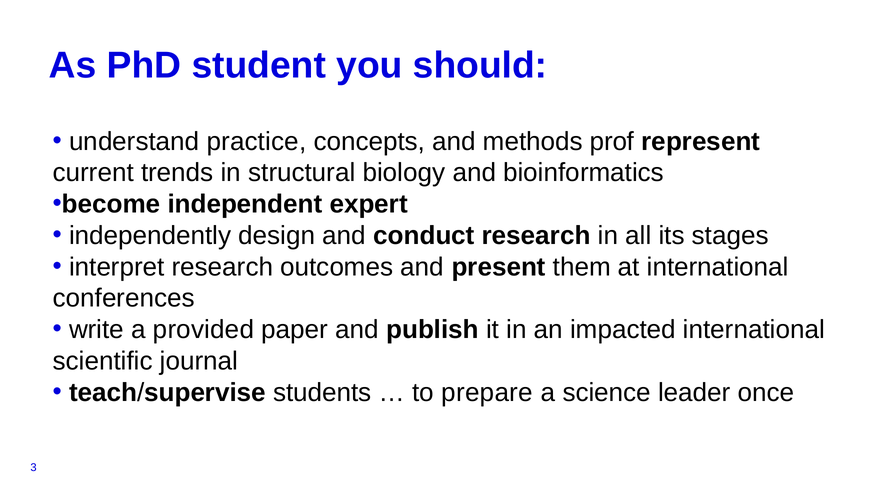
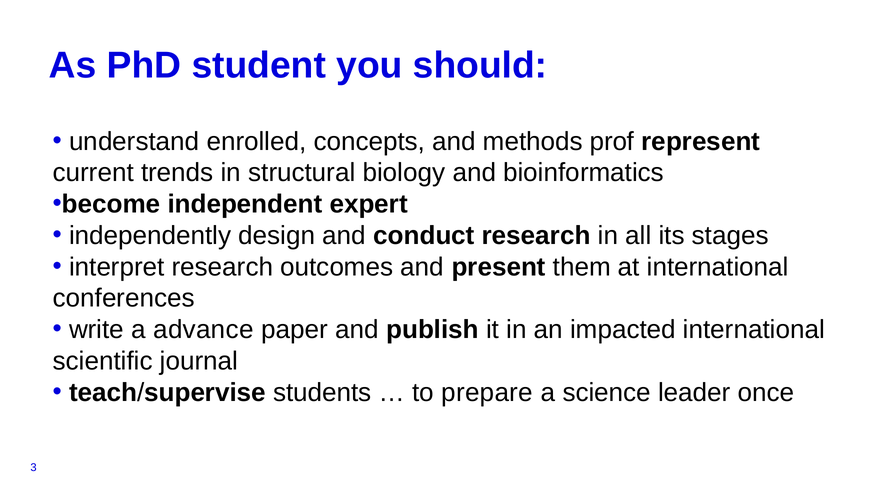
practice: practice -> enrolled (256, 141)
provided: provided -> advance (203, 329)
